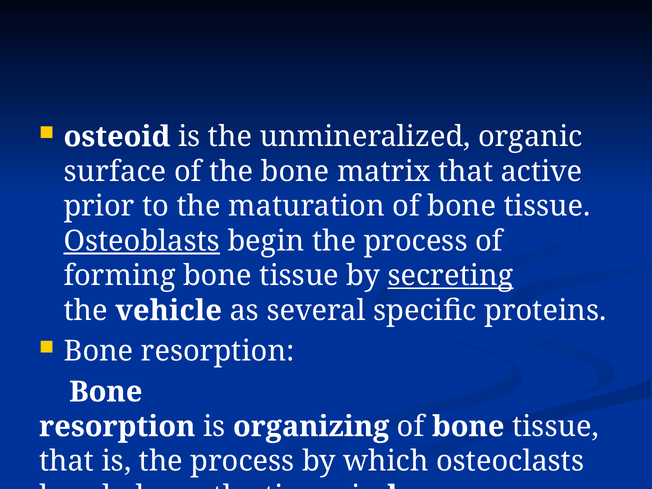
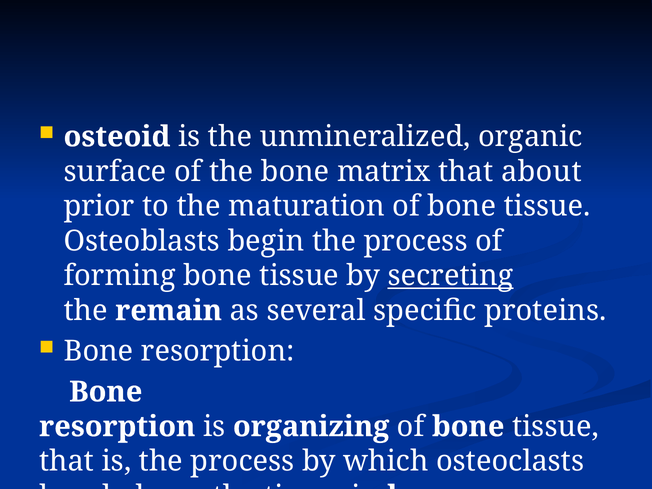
active: active -> about (541, 172)
Osteoblasts underline: present -> none (142, 241)
vehicle: vehicle -> remain (169, 311)
